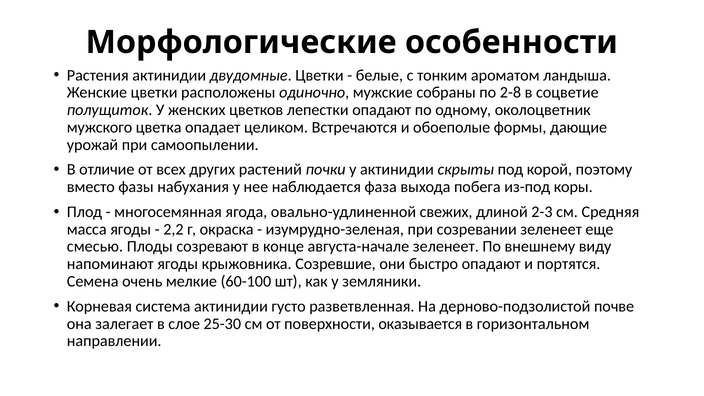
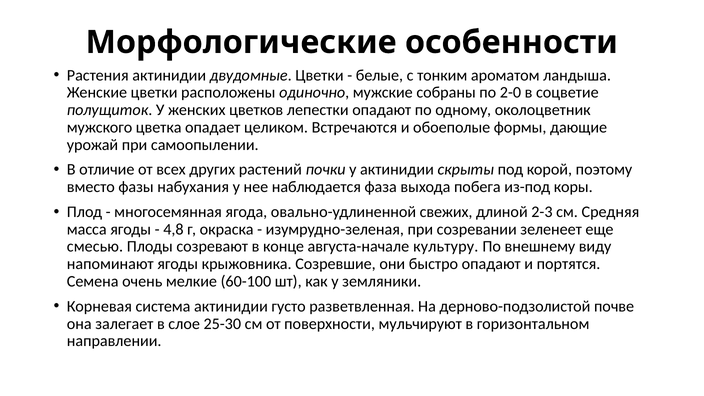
2-8: 2-8 -> 2-0 (510, 93)
2,2: 2,2 -> 4,8 (173, 229)
августа-начале зеленеет: зеленеет -> культуру (446, 247)
оказывается: оказывается -> мульчируют (420, 324)
